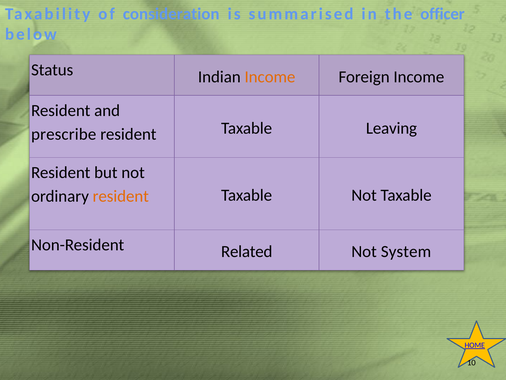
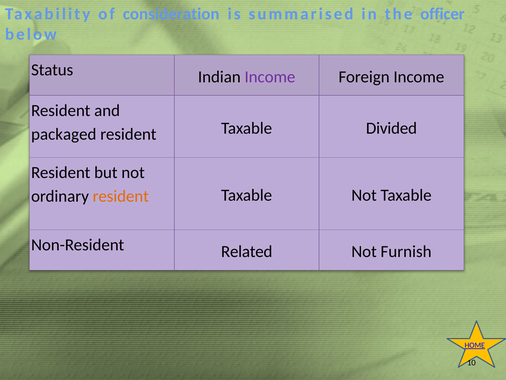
Income colour: orange -> purple (270, 77)
prescribe: prescribe -> packaged (64, 134)
Leaving: Leaving -> Divided (391, 128)
System: System -> Furnish (406, 251)
